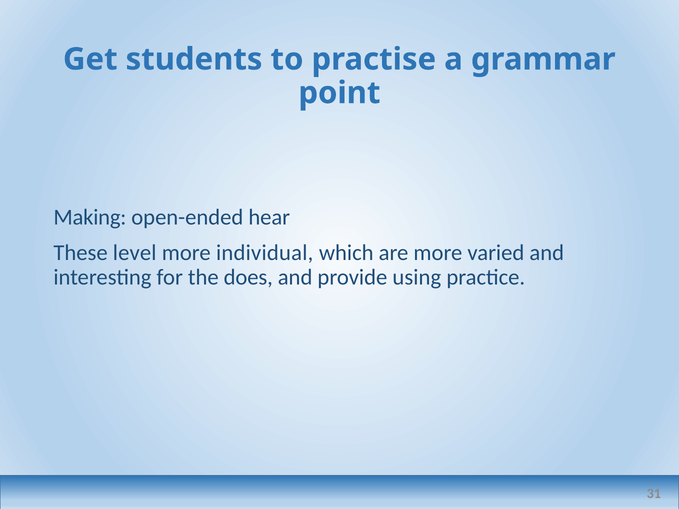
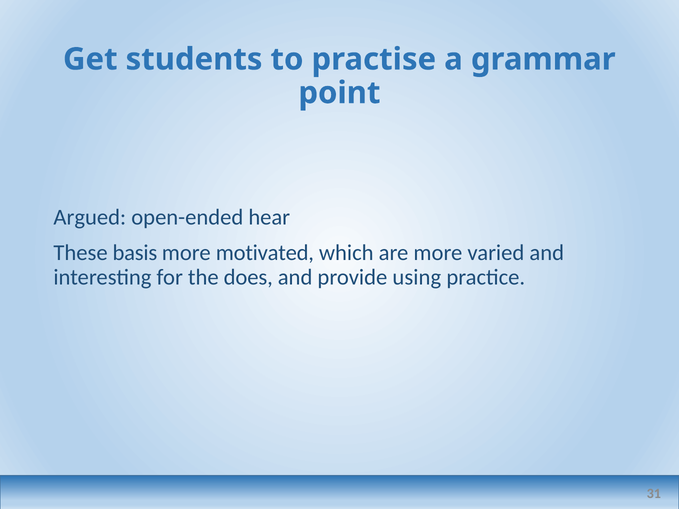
Making: Making -> Argued (90, 217)
level: level -> basis (135, 253)
individual: individual -> motivated (265, 253)
